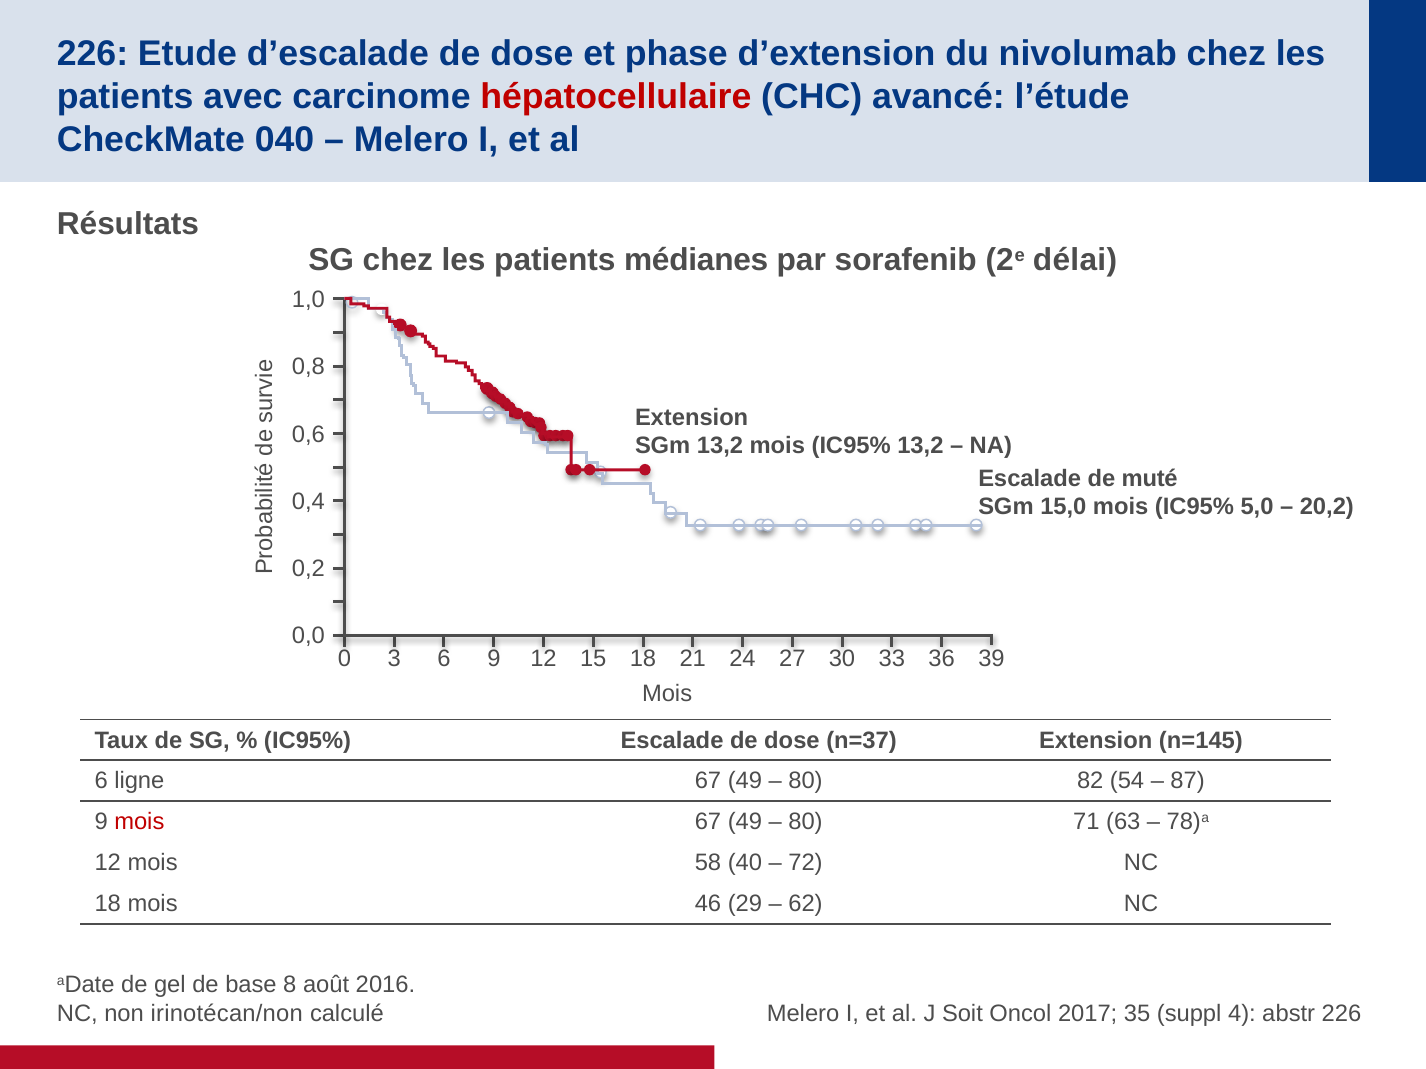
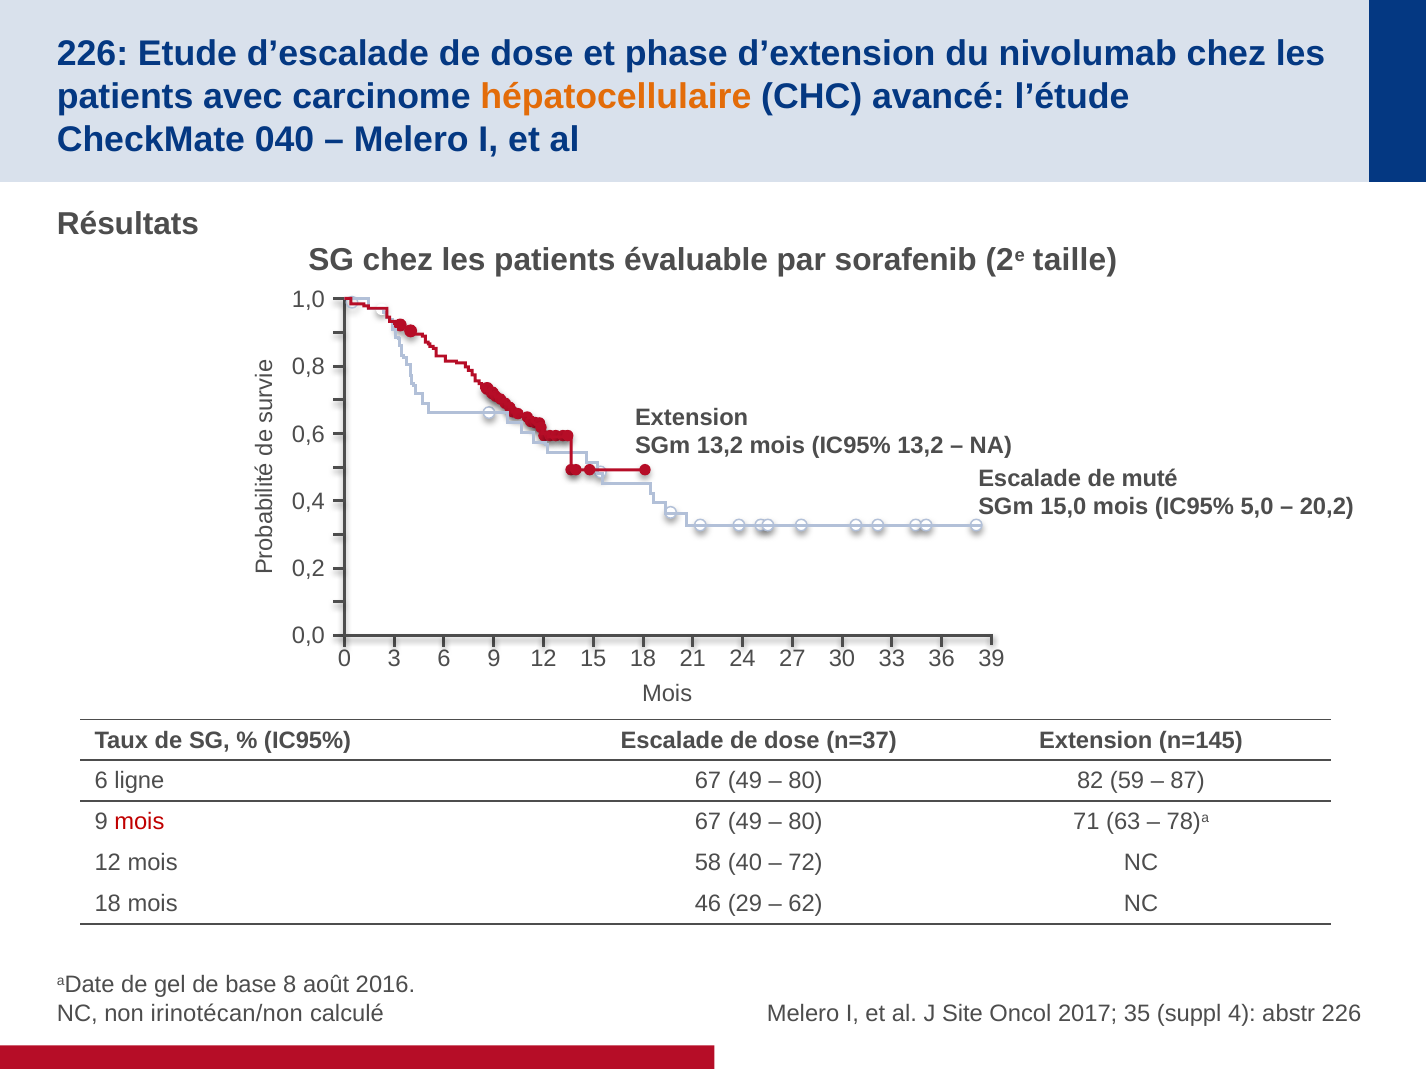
hépatocellulaire colour: red -> orange (616, 97)
médianes: médianes -> évaluable (696, 260)
délai: délai -> taille (1075, 260)
54: 54 -> 59 (1127, 782)
Soit: Soit -> Site (962, 1014)
